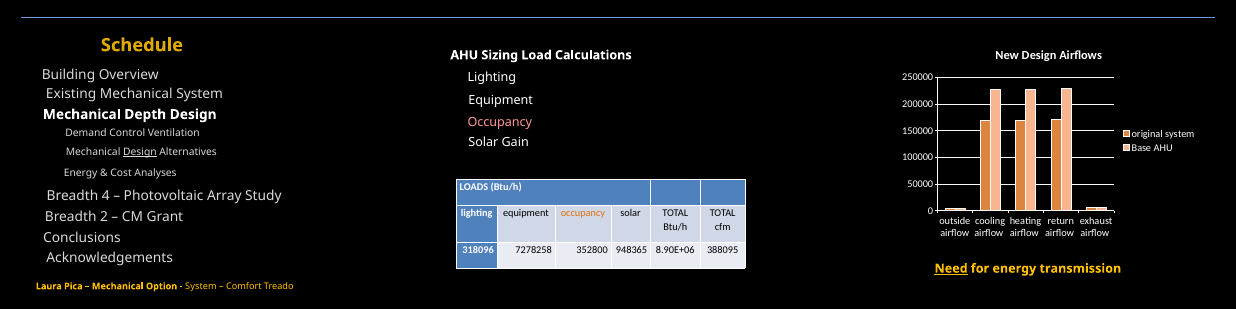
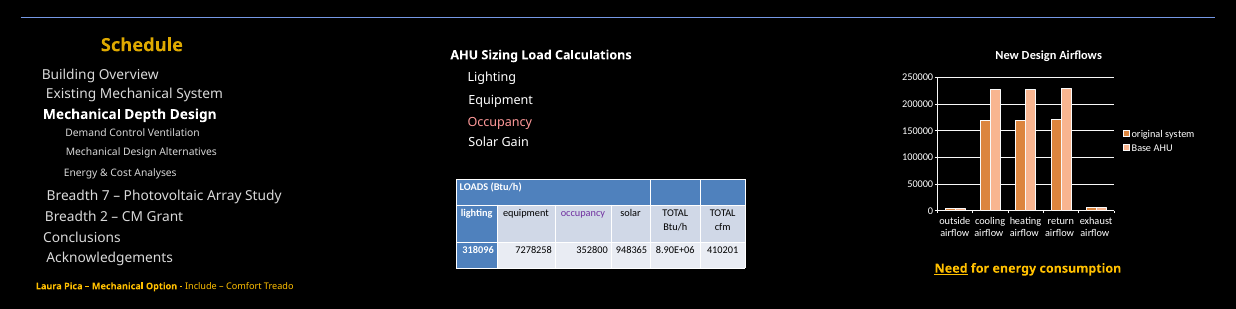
Design underline: present -> none (140, 152)
4: 4 -> 7 (106, 196)
occupancy colour: orange -> purple (583, 213)
388095: 388095 -> 410201 (723, 250)
transmission: transmission -> consumption (1080, 269)
System: System -> Include (201, 286)
